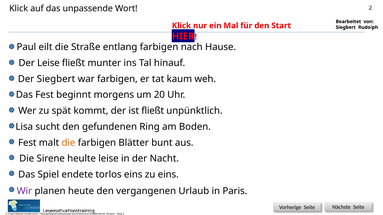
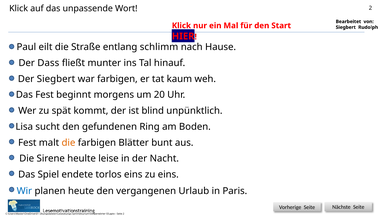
entlang farbigen: farbigen -> schlimm (159, 47)
Der Leise: Leise -> Dass (48, 63)
ist fließt: fließt -> blind (153, 111)
Wir colour: purple -> blue (24, 191)
